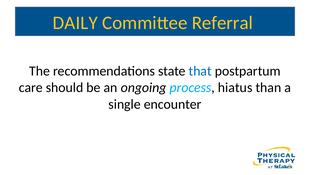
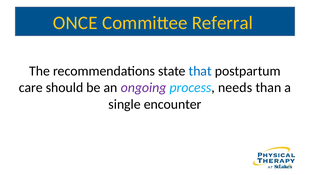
DAILY: DAILY -> ONCE (75, 23)
ongoing colour: black -> purple (144, 87)
hiatus: hiatus -> needs (235, 87)
